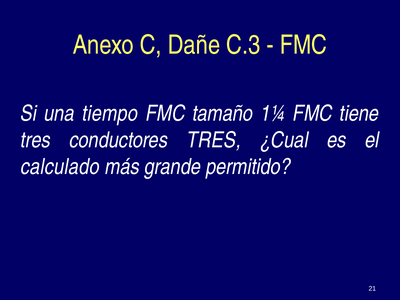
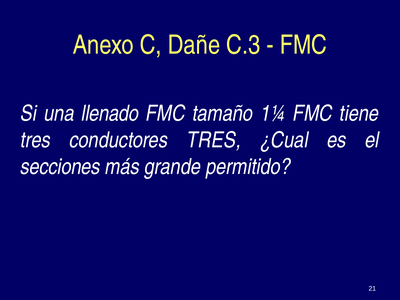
tiempo: tiempo -> llenado (110, 114)
calculado: calculado -> secciones (61, 167)
